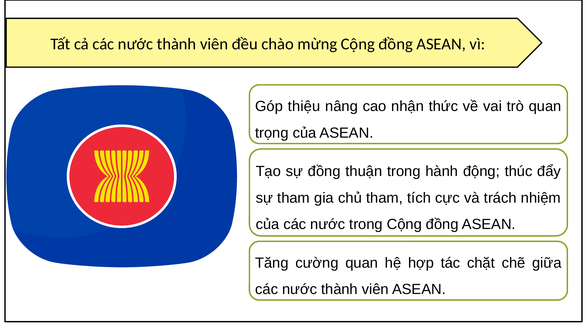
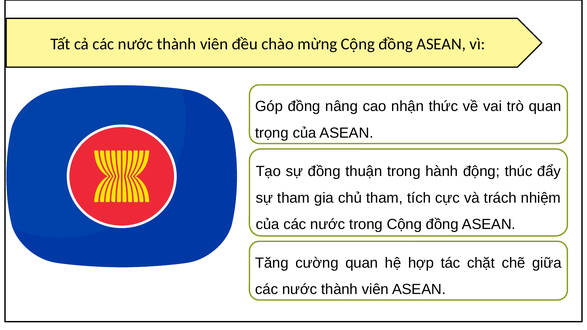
Góp thiệu: thiệu -> đồng (304, 106)
